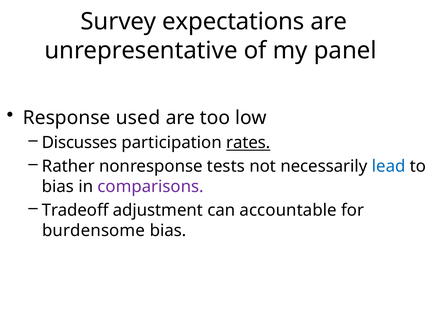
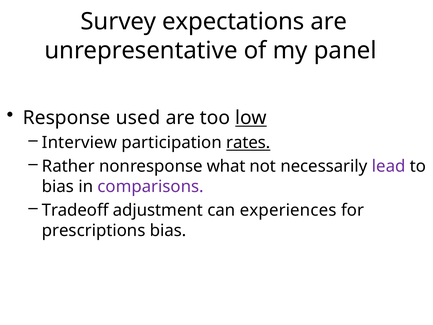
low underline: none -> present (251, 118)
Discusses: Discusses -> Interview (79, 143)
tests: tests -> what (226, 166)
lead colour: blue -> purple (389, 166)
accountable: accountable -> experiences (288, 210)
burdensome: burdensome -> prescriptions (94, 230)
